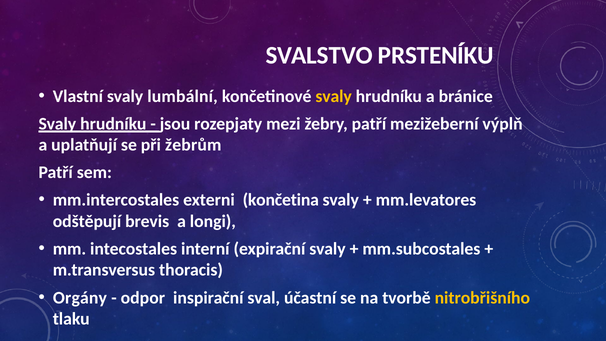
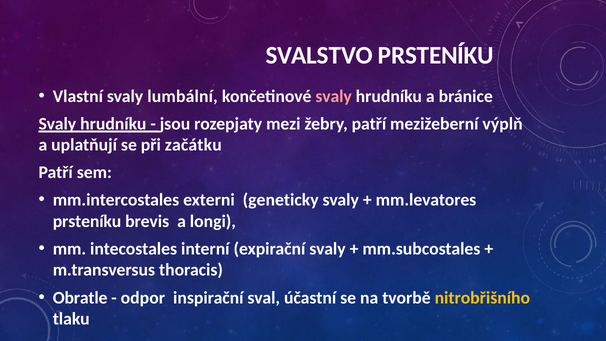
svaly colour: yellow -> pink (334, 96)
žebrům: žebrům -> začátku (193, 145)
končetina: končetina -> geneticky (281, 200)
odštěpují: odštěpují -> prsteníku (87, 221)
Orgány: Orgány -> Obratle (80, 298)
